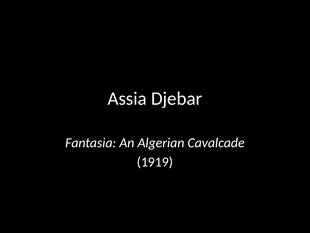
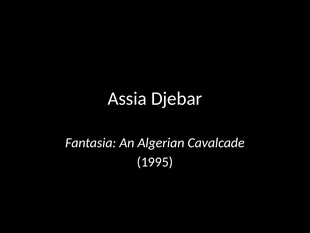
1919: 1919 -> 1995 (155, 162)
